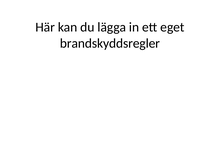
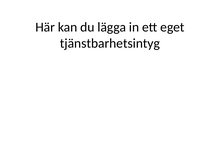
brandskyddsregler: brandskyddsregler -> tjänstbarhetsintyg (110, 43)
